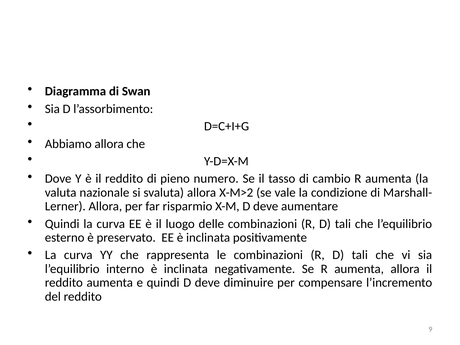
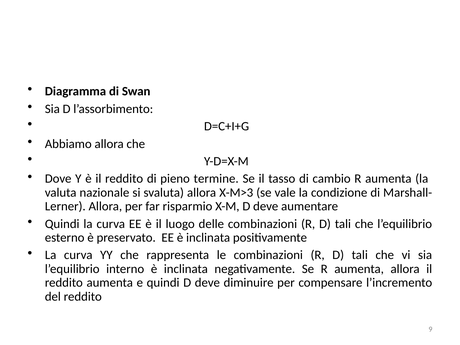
numero: numero -> termine (216, 179)
X-M>2: X-M>2 -> X-M>3 (236, 193)
